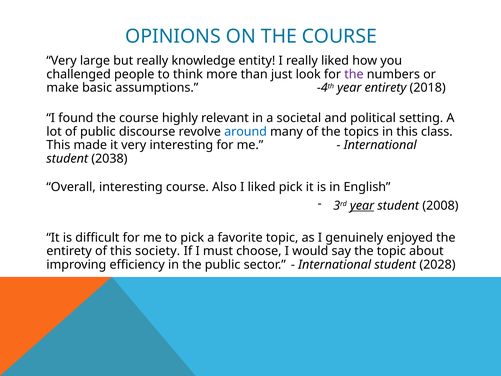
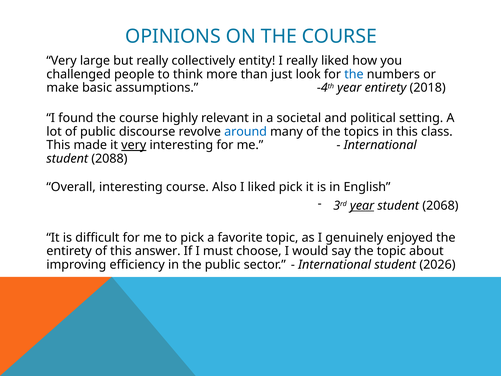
knowledge: knowledge -> collectively (203, 61)
the colour: purple -> blue (354, 74)
very underline: none -> present (134, 145)
2038: 2038 -> 2088 (109, 159)
2008: 2008 -> 2068 (440, 206)
society: society -> answer (158, 251)
2028: 2028 -> 2026 (437, 264)
